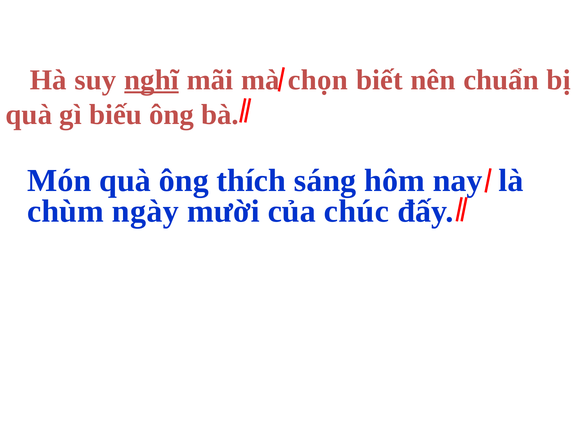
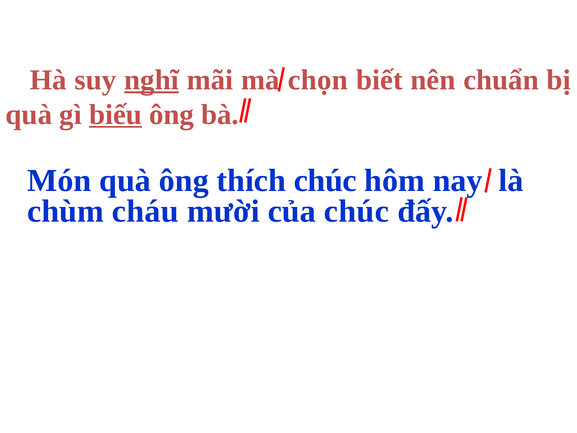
biếu underline: none -> present (115, 114)
thích sáng: sáng -> chúc (325, 180)
ngày: ngày -> cháu (145, 211)
